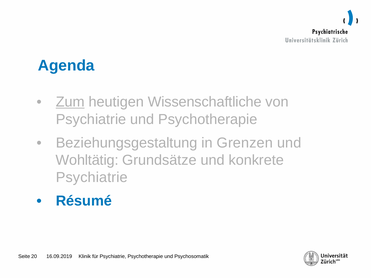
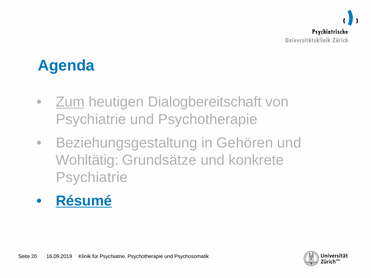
Wissenschaftliche: Wissenschaftliche -> Dialogbereitschaft (205, 102)
Grenzen: Grenzen -> Gehören (245, 143)
Résumé underline: none -> present (84, 201)
